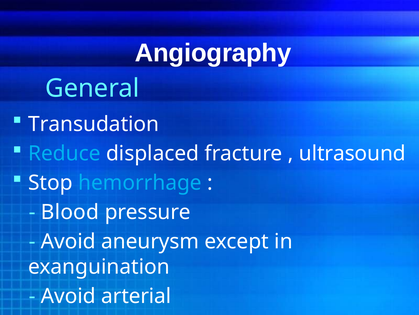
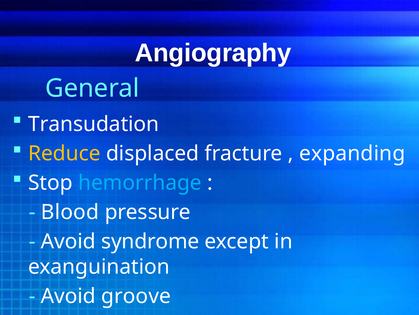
Reduce colour: light blue -> yellow (64, 153)
ultrasound: ultrasound -> expanding (352, 153)
aneurysm: aneurysm -> syndrome (150, 241)
arterial: arterial -> groove (136, 296)
